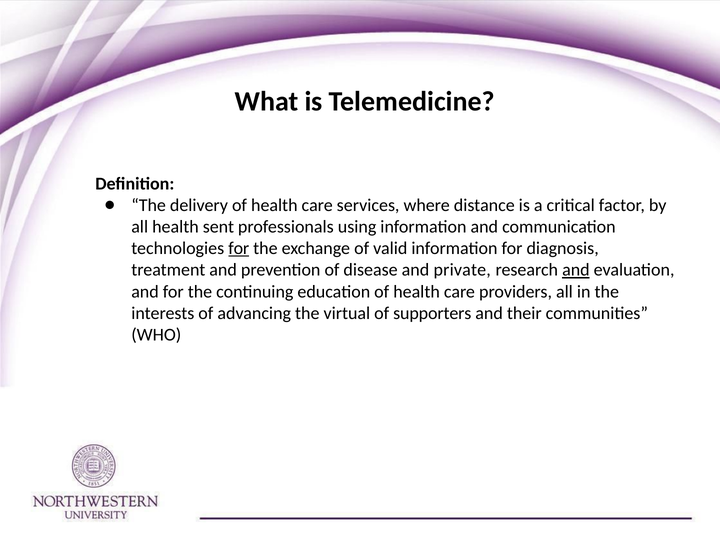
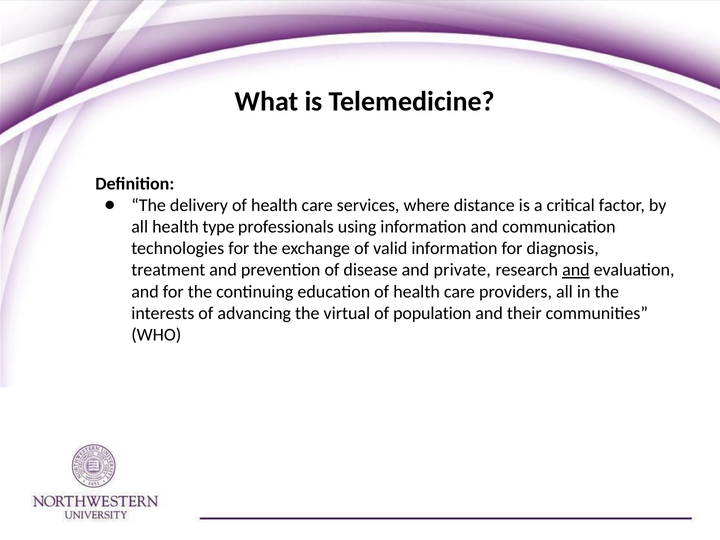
sent: sent -> type (218, 227)
for underline: present -> none (239, 248)
supporters: supporters -> population (432, 313)
